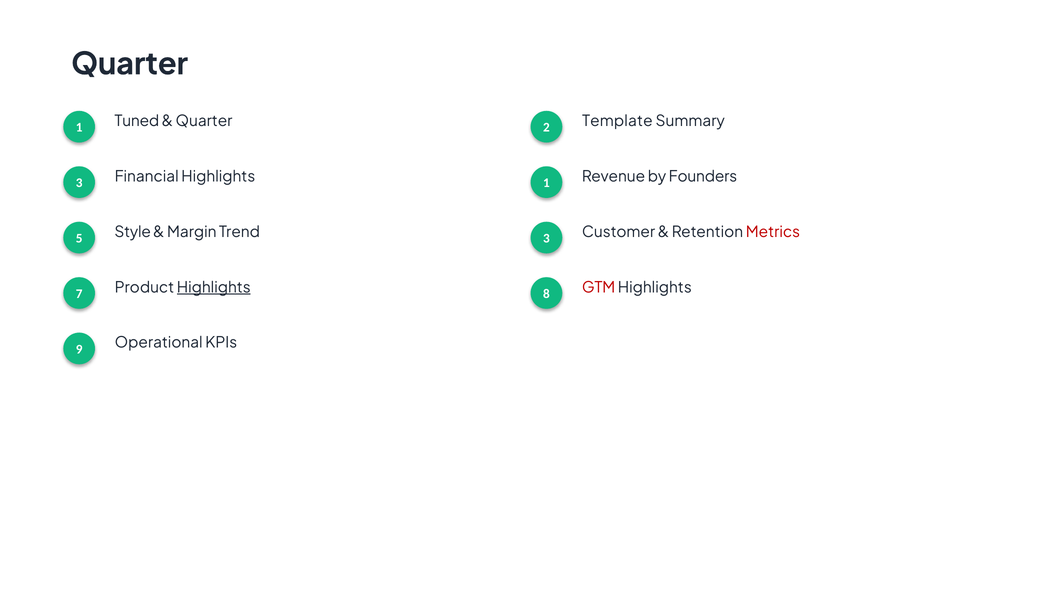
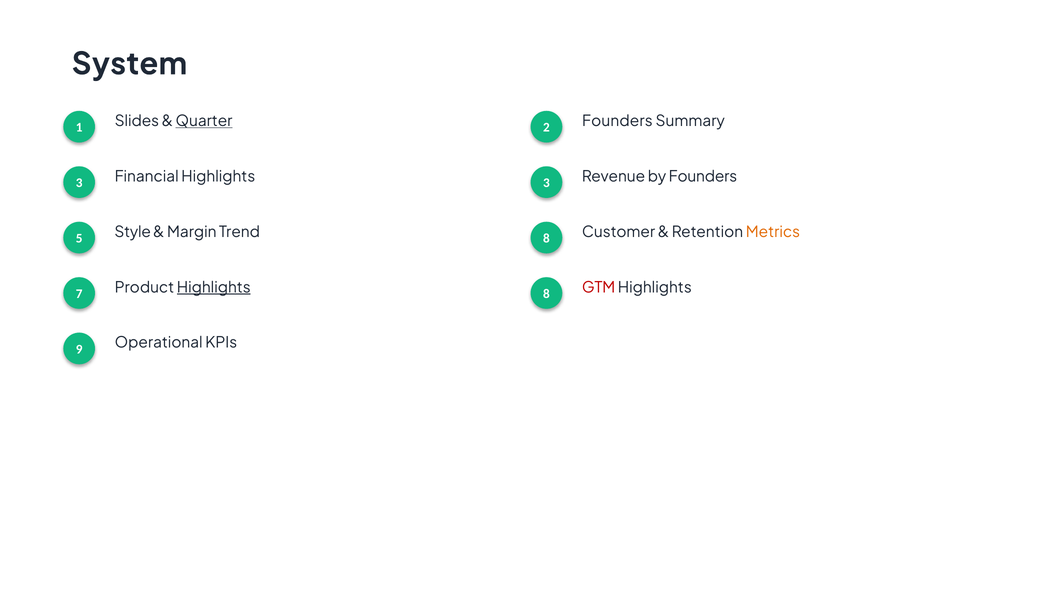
Quarter: Quarter -> System (129, 64)
Tuned: Tuned -> Slides (137, 121)
Quarter underline: none -> present (204, 121)
2 Template: Template -> Founders (617, 121)
Highlights 1: 1 -> 3 (546, 183)
Trend 3: 3 -> 8 (546, 238)
Metrics colour: red -> orange (773, 232)
